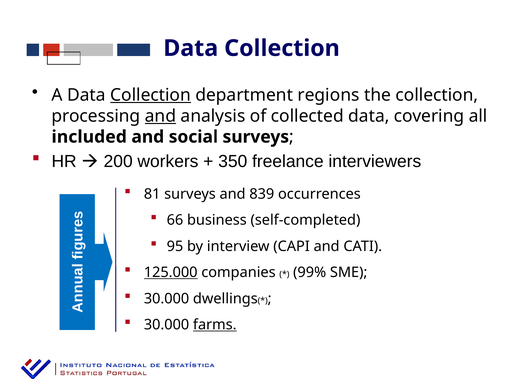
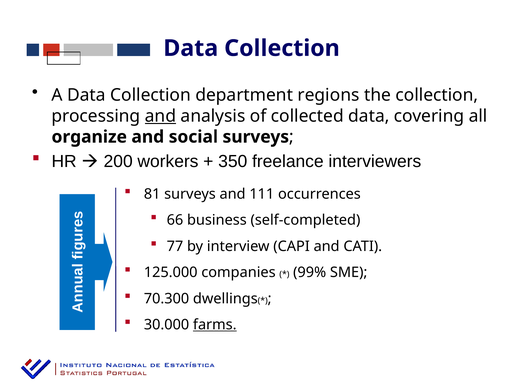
Collection underline: present -> none (151, 95)
included: included -> organize (89, 137)
839: 839 -> 111 (262, 194)
95: 95 -> 77 (175, 246)
125.000 underline: present -> none (171, 272)
30.000: 30.000 -> 70.300 (167, 298)
